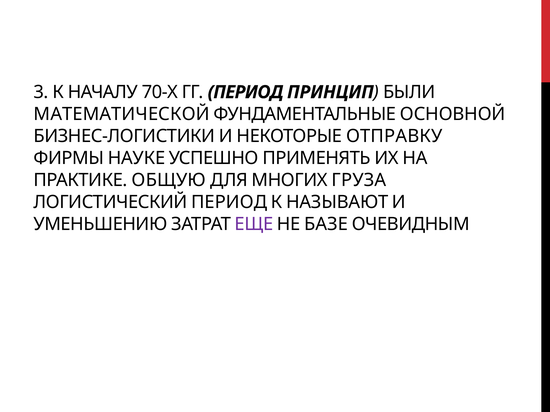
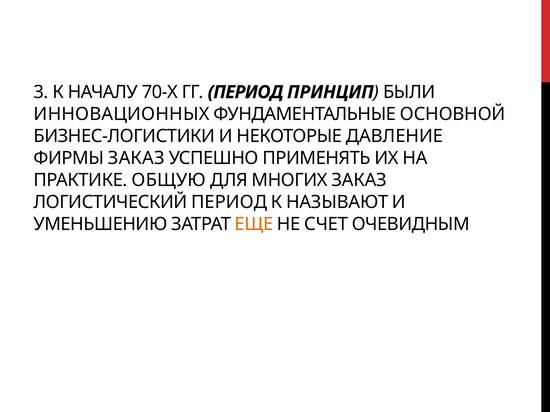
МАТЕМАТИЧЕСКОЙ: МАТЕМАТИЧЕСКОЙ -> ИННОВАЦИОННЫХ (122, 114)
ОТПРАВКУ: ОТПРАВКУ -> ДАВЛЕНИЕ (394, 136)
ФИРМЫ НАУКЕ: НАУКЕ -> ЗАКАЗ (136, 158)
МНОГИХ ГРУЗА: ГРУЗА -> ЗАКАЗ (359, 180)
ЕЩЕ colour: purple -> orange (254, 224)
БАЗЕ: БАЗЕ -> СЧЕТ (326, 224)
